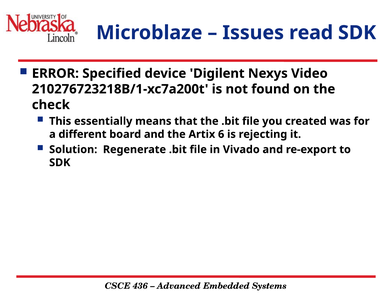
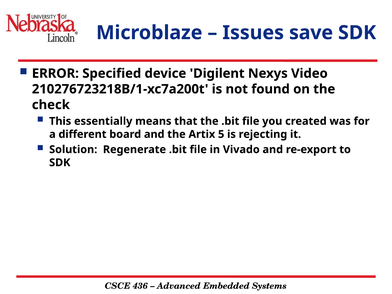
read: read -> save (311, 33)
6: 6 -> 5 (221, 134)
